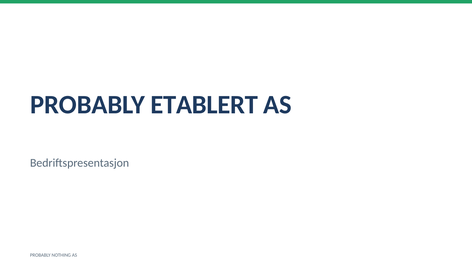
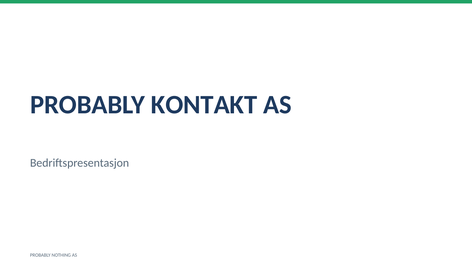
ETABLERT: ETABLERT -> KONTAKT (204, 105)
